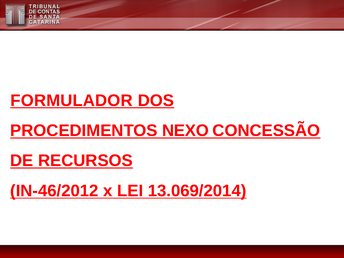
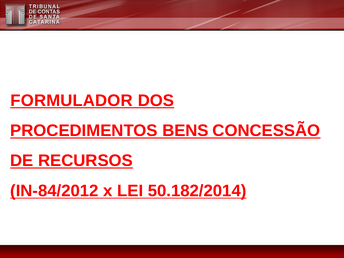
NEXO: NEXO -> BENS (185, 131)
IN-46/2012: IN-46/2012 -> IN-84/2012 (54, 191)
13.069/2014: 13.069/2014 -> 50.182/2014 (197, 191)
